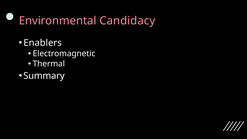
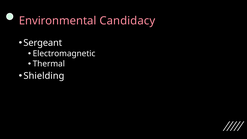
Enablers: Enablers -> Sergeant (43, 43)
Summary: Summary -> Shielding (44, 76)
